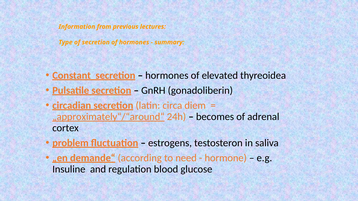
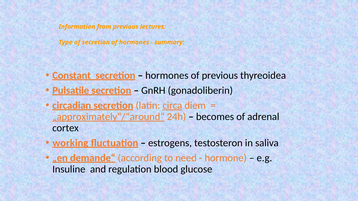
of elevated: elevated -> previous (220, 76)
circa underline: none -> present (172, 106)
problem: problem -> working (70, 143)
